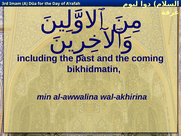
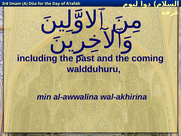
bikhidmatin: bikhidmatin -> waldduhuru (94, 69)
